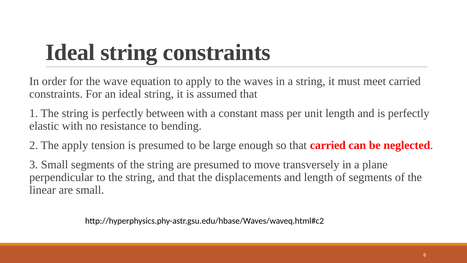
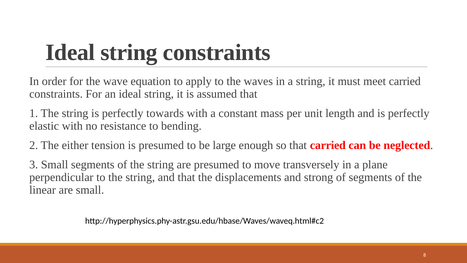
between: between -> towards (165, 113)
The apply: apply -> either (75, 145)
and length: length -> strong (319, 177)
